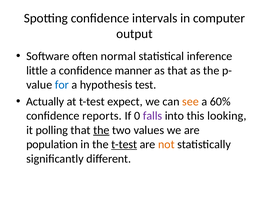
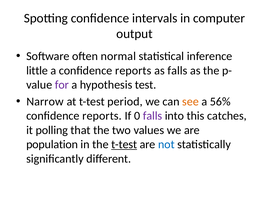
a confidence manner: manner -> reports (133, 71)
as that: that -> falls (177, 71)
for colour: blue -> purple (62, 85)
Actually: Actually -> Narrow (45, 102)
expect: expect -> period (125, 102)
60%: 60% -> 56% (220, 102)
looking: looking -> catches (227, 116)
the underline: present -> none (101, 131)
not colour: orange -> blue (166, 145)
